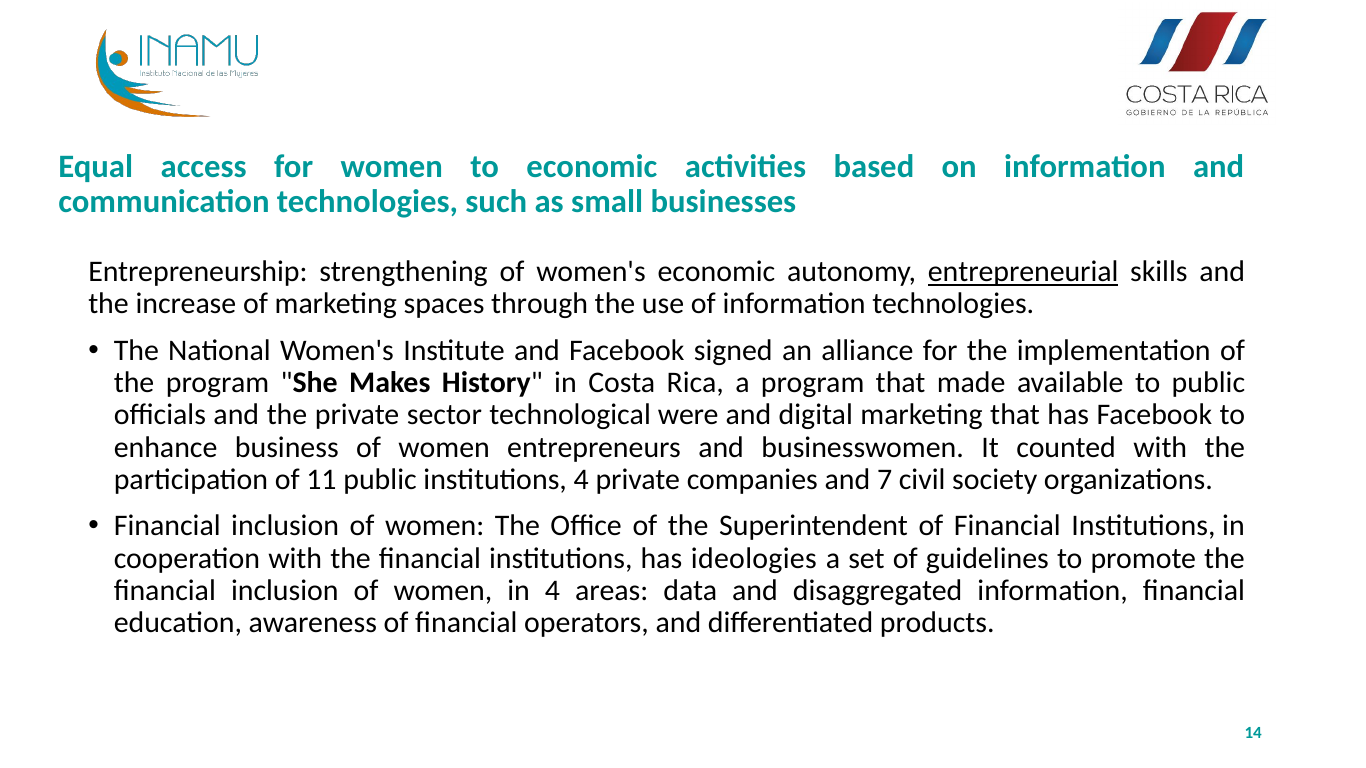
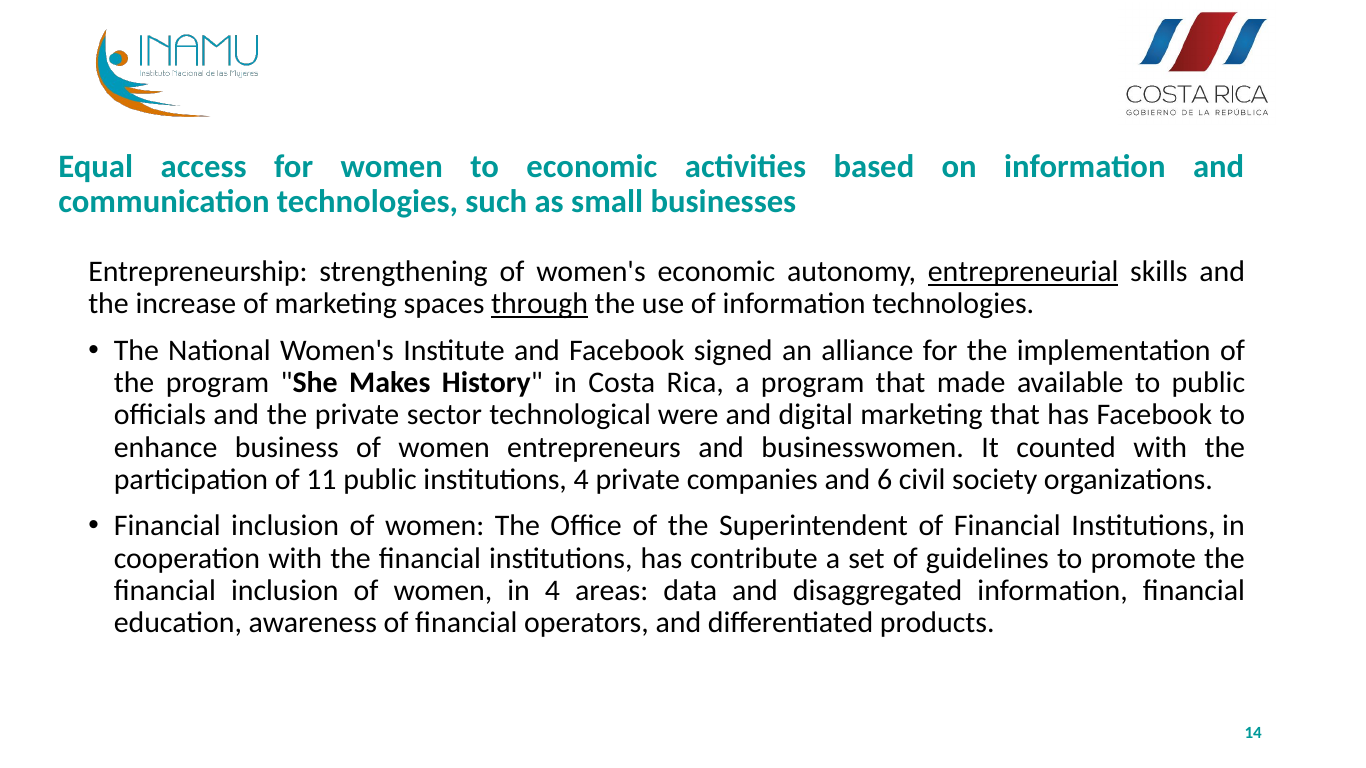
through underline: none -> present (540, 304)
7: 7 -> 6 (885, 480)
ideologies: ideologies -> contribute (754, 559)
